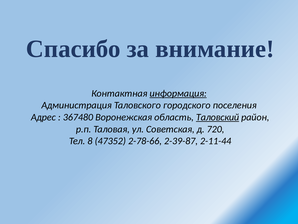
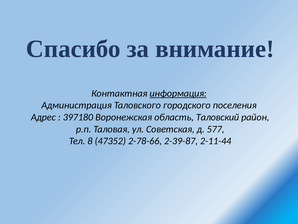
367480: 367480 -> 397180 (78, 117)
Таловский underline: present -> none (218, 117)
720: 720 -> 577 (216, 129)
